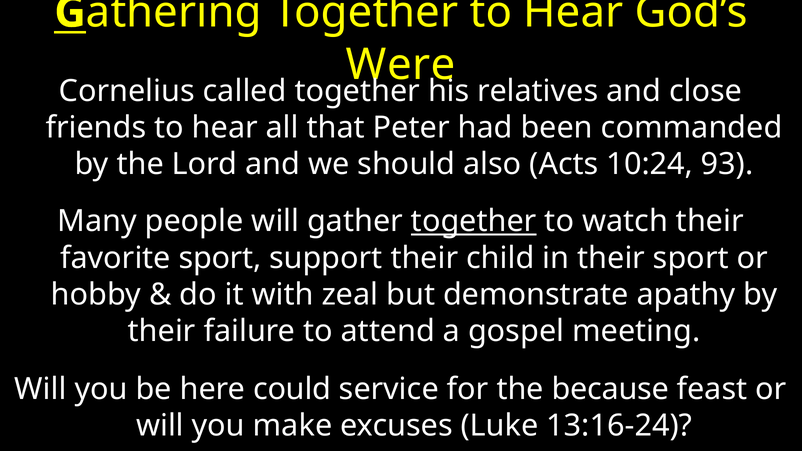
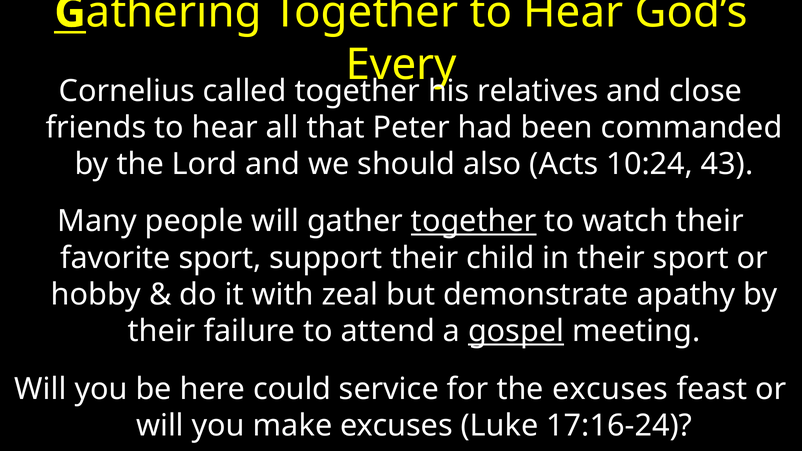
Were: Were -> Every (401, 65)
93: 93 -> 43 (727, 164)
gospel underline: none -> present (516, 331)
the because: because -> excuses (610, 389)
13:16-24: 13:16-24 -> 17:16-24 (619, 426)
